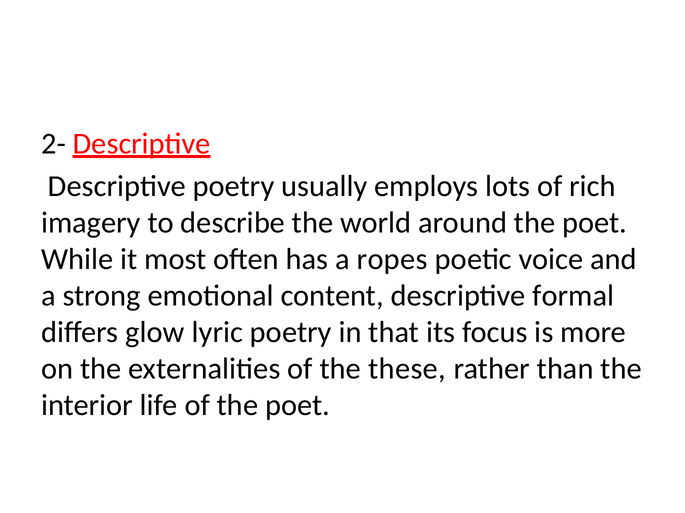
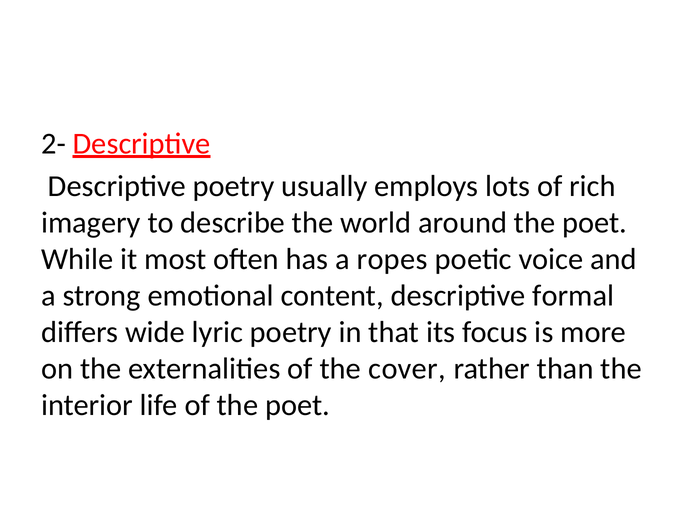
glow: glow -> wide (155, 333)
these: these -> cover (407, 369)
